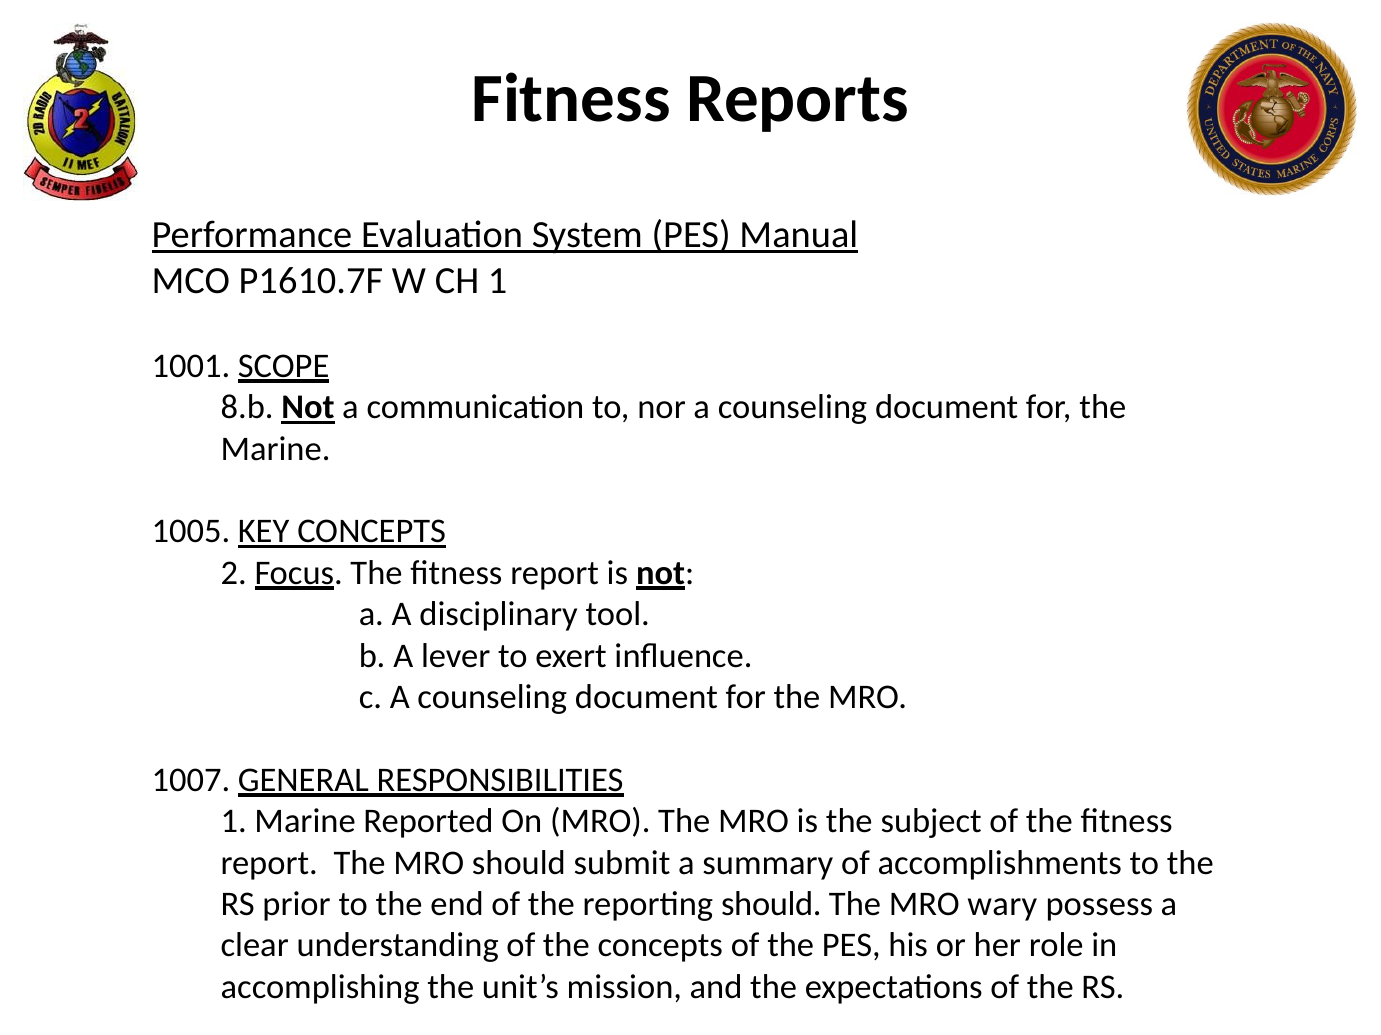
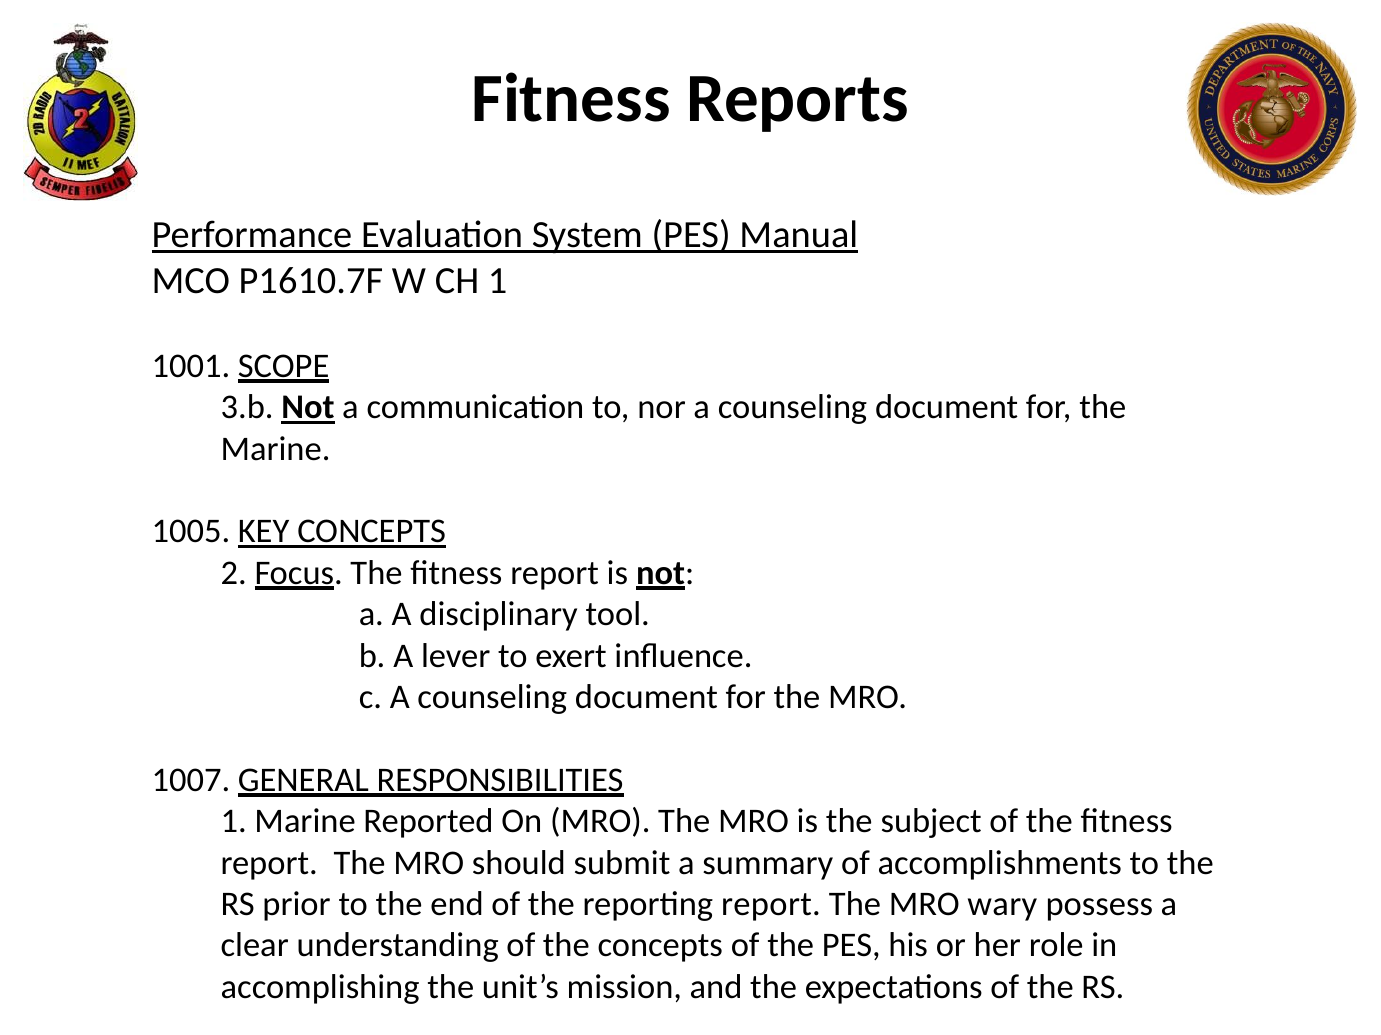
8.b: 8.b -> 3.b (247, 408)
reporting should: should -> report (771, 905)
